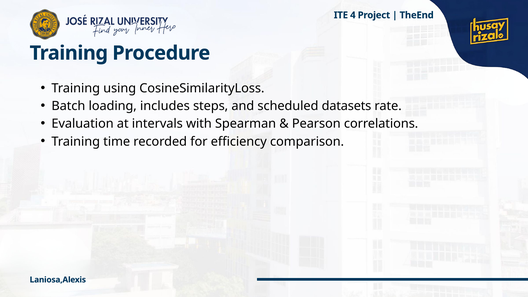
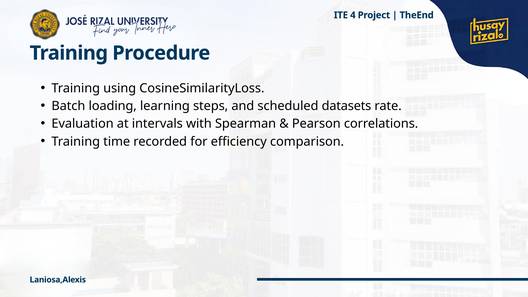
includes: includes -> learning (165, 106)
